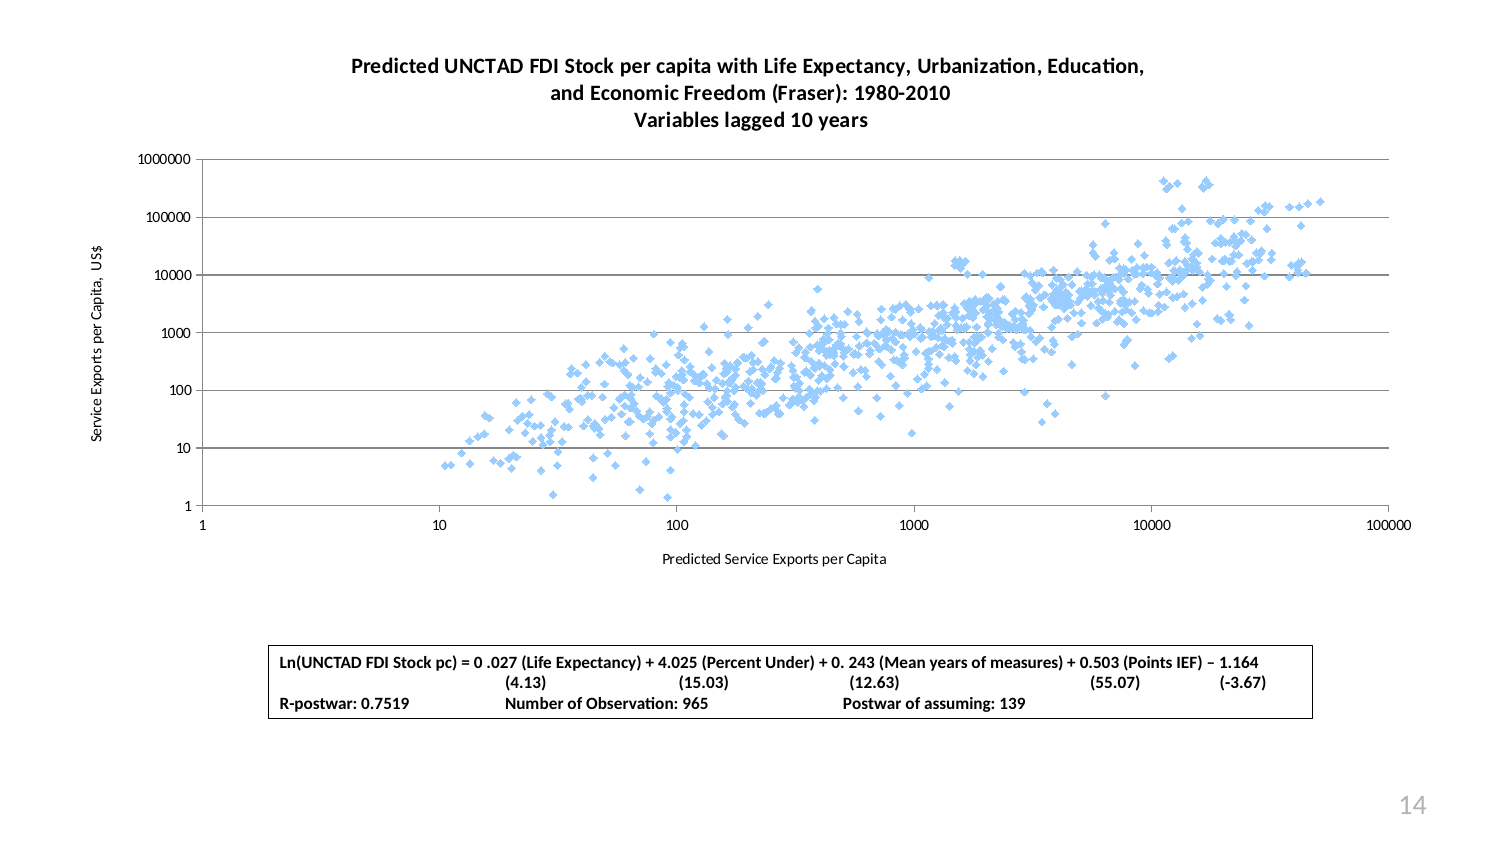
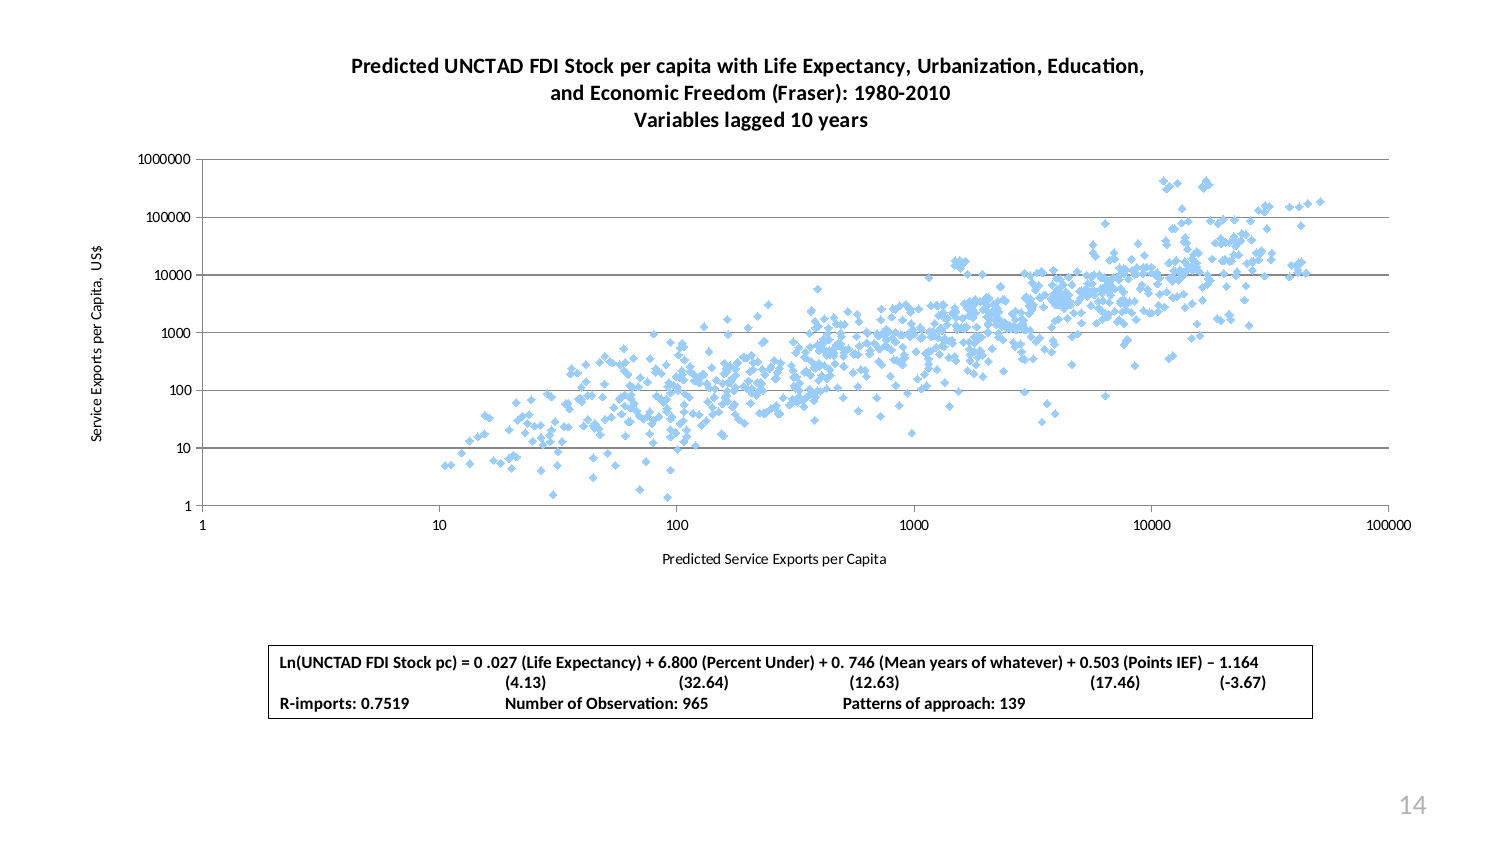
4.025: 4.025 -> 6.800 (678, 662)
243: 243 -> 746 (862, 662)
measures: measures -> whatever (1027, 662)
15.03: 15.03 -> 32.64 (704, 683)
55.07: 55.07 -> 17.46 (1115, 683)
R-postwar: R-postwar -> R-imports (318, 704)
Postwar: Postwar -> Patterns (872, 704)
assuming: assuming -> approach (960, 704)
